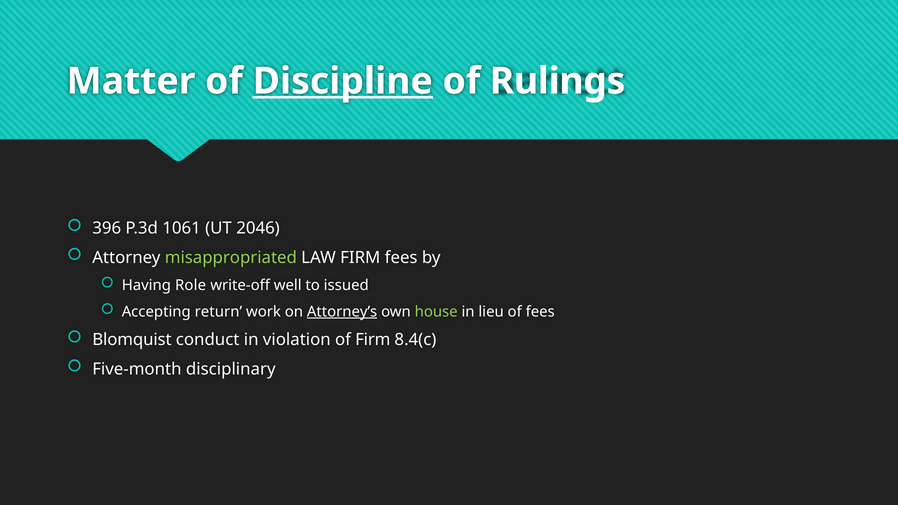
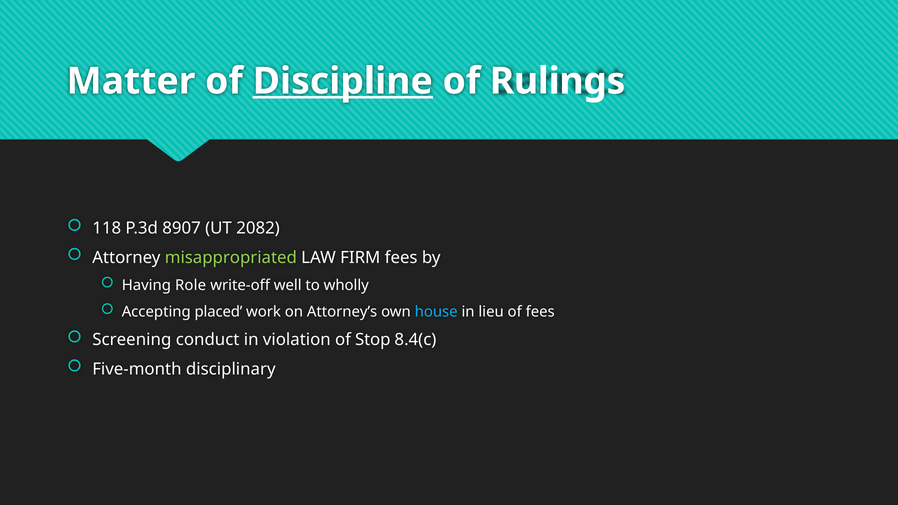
396: 396 -> 118 (107, 228)
1061: 1061 -> 8907 (182, 228)
2046: 2046 -> 2082 (258, 228)
issued: issued -> wholly (346, 285)
return: return -> placed (218, 312)
Attorney’s underline: present -> none (342, 312)
house colour: light green -> light blue (436, 312)
Blomquist: Blomquist -> Screening (132, 340)
of Firm: Firm -> Stop (373, 340)
